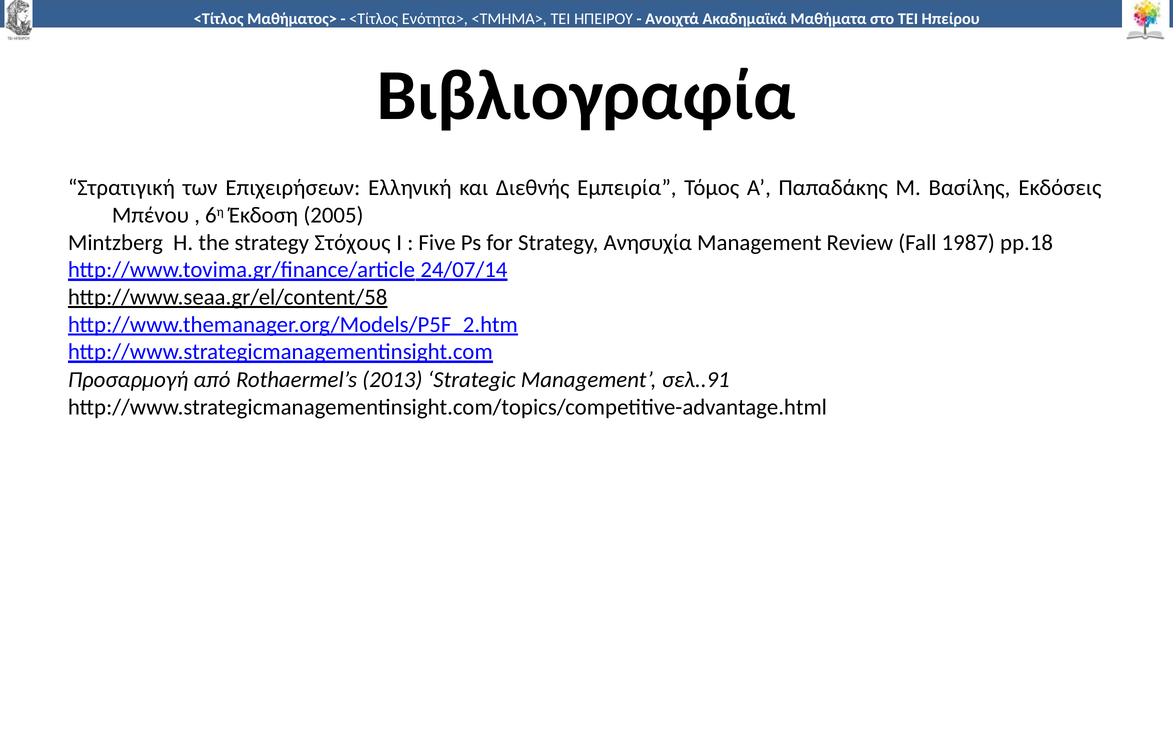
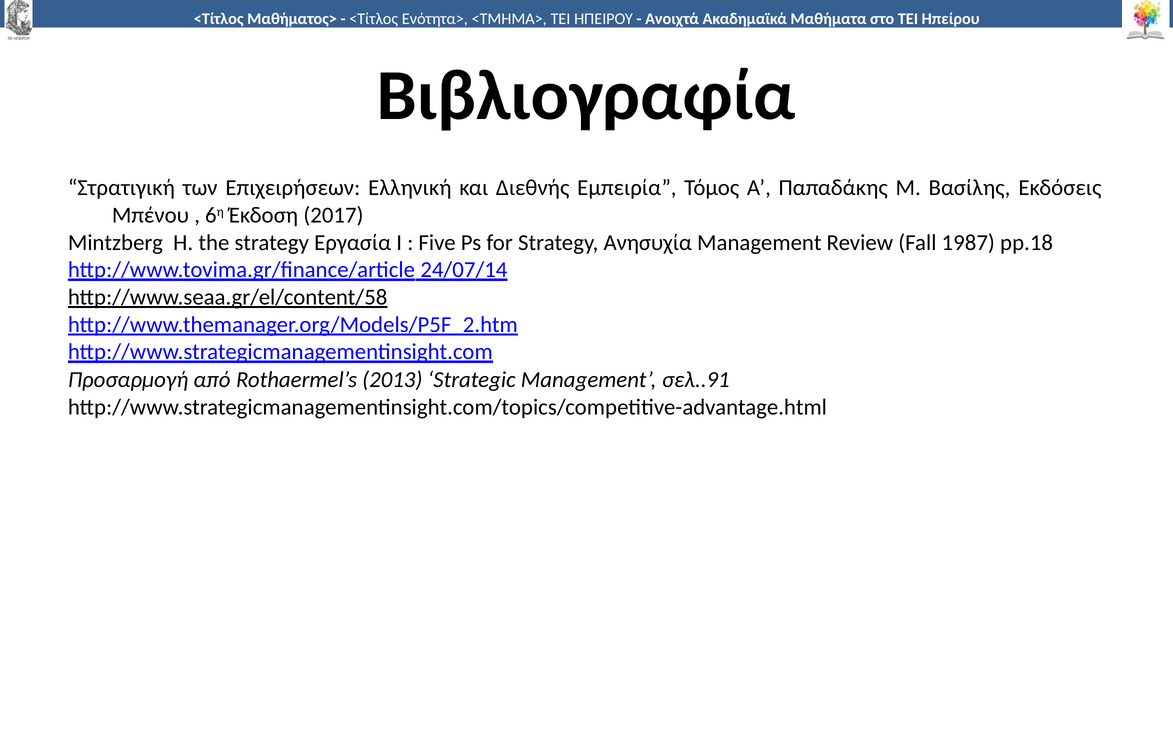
2005: 2005 -> 2017 (333, 215)
Στόχους: Στόχους -> Εργασία (353, 243)
